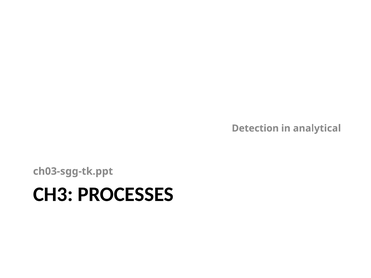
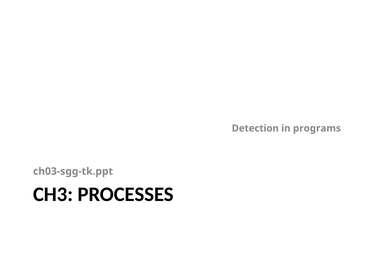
analytical: analytical -> programs (317, 128)
